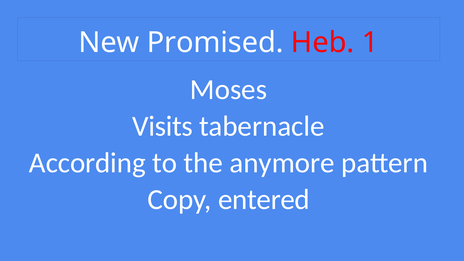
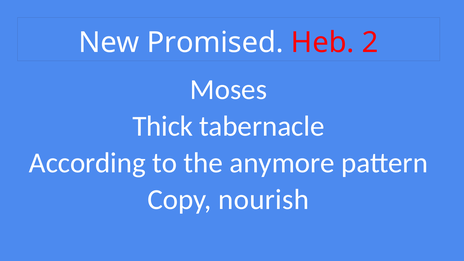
1: 1 -> 2 (370, 42)
Visits: Visits -> Thick (163, 126)
entered: entered -> nourish (264, 200)
